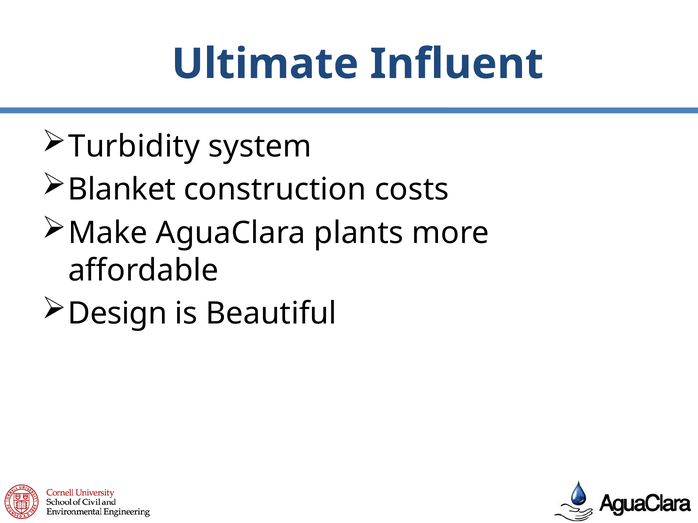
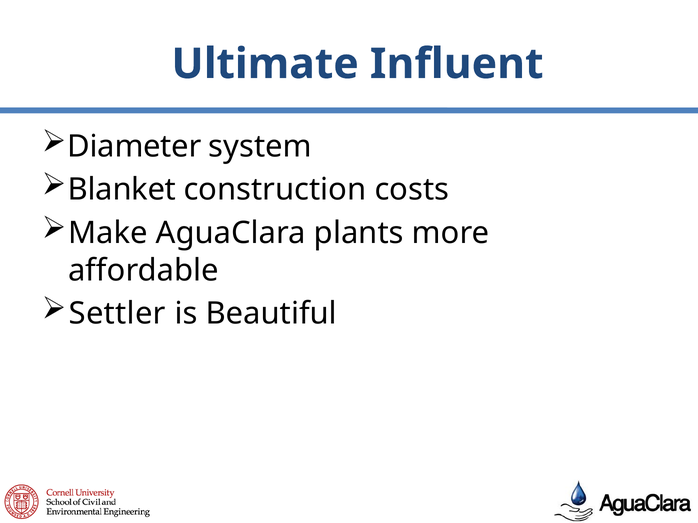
Turbidity: Turbidity -> Diameter (134, 146)
Design: Design -> Settler (117, 314)
